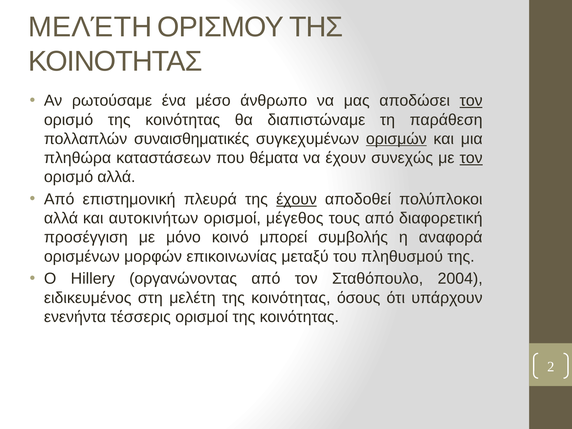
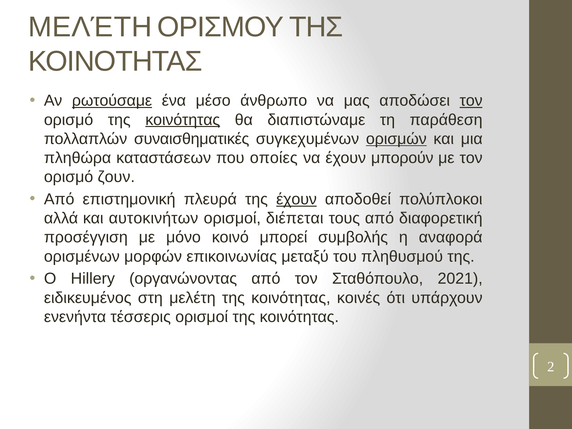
ρωτούσαμε underline: none -> present (112, 101)
κοινότητας underline: none -> present (183, 120)
θέματα: θέματα -> οποίες (274, 158)
συνεχώς: συνεχώς -> μπορούν (402, 158)
τον underline: present -> none (471, 158)
ορισμό αλλά: αλλά -> ζουν (116, 177)
μέγεθος: μέγεθος -> διέπεται (295, 218)
2004: 2004 -> 2021 (460, 279)
όσους: όσους -> κοινές (359, 298)
